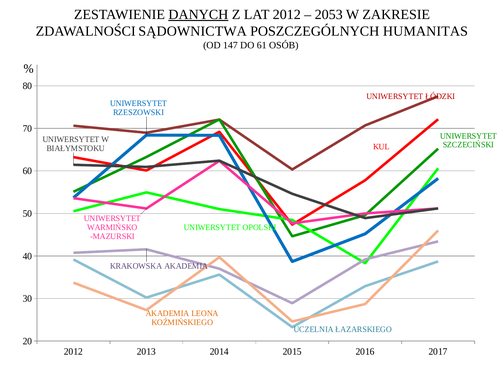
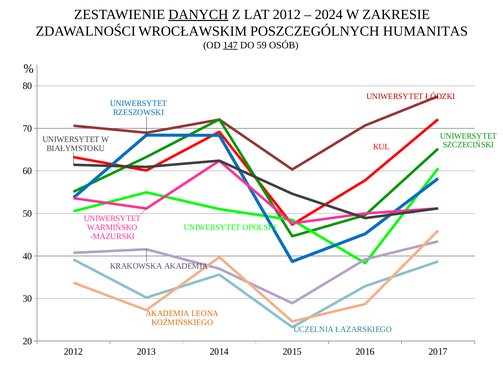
2053: 2053 -> 2024 (329, 14)
SĄDOWNICTWA: SĄDOWNICTWA -> WROCŁAWSKIM (193, 31)
147 underline: none -> present (230, 45)
61: 61 -> 59 (262, 45)
